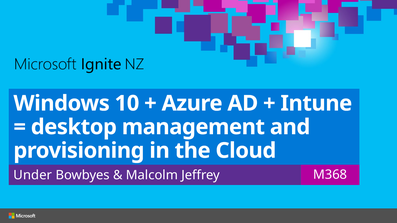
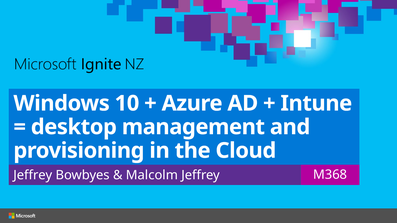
Under: Under -> Jeffrey (33, 175)
